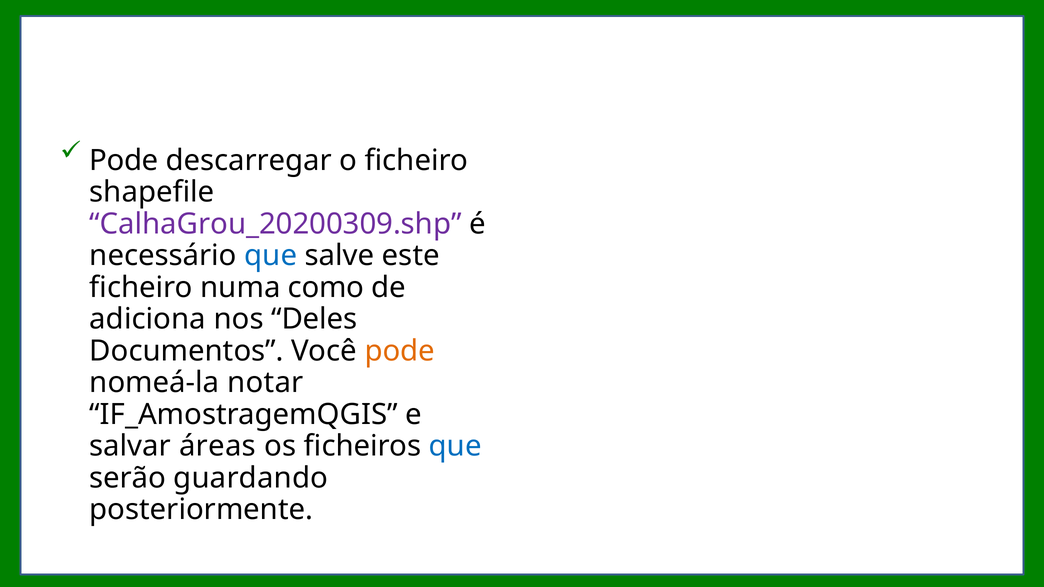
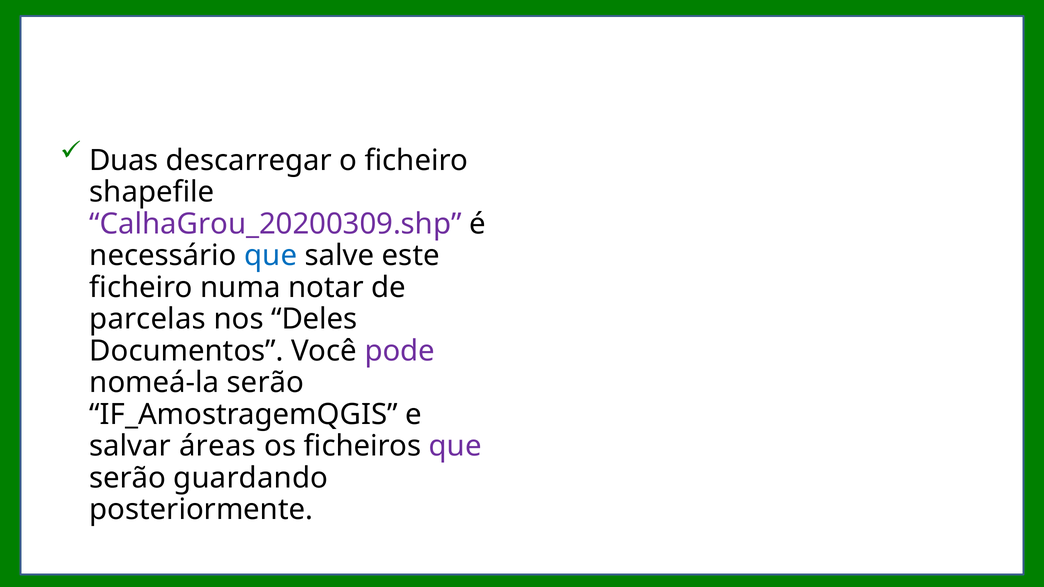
Pode: Pode -> Duas (124, 161)
como: como -> notar (326, 288)
adiciona: adiciona -> parcelas (148, 319)
pode colour: orange -> purple (400, 351)
nomeá-la notar: notar -> serão (265, 383)
que colour: blue -> purple (455, 446)
